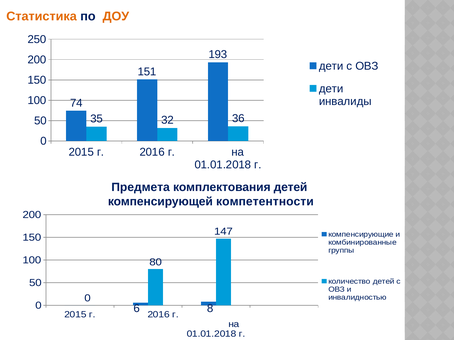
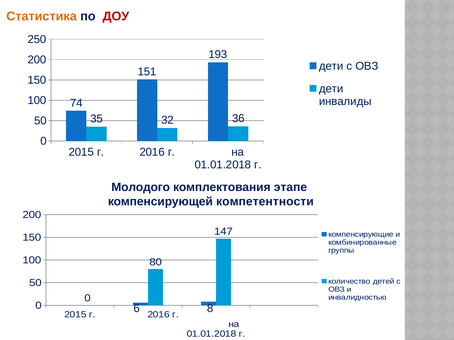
ДОУ colour: orange -> red (116, 16)
Предмета: Предмета -> Молодого (141, 188)
комплектования детей: детей -> этапе (290, 188)
